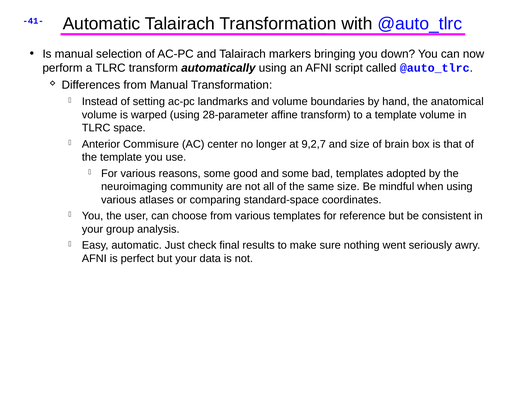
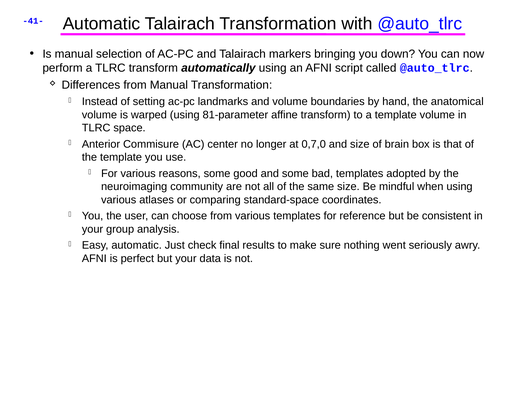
28-parameter: 28-parameter -> 81-parameter (235, 115)
9,2,7: 9,2,7 -> 0,7,0 (314, 144)
